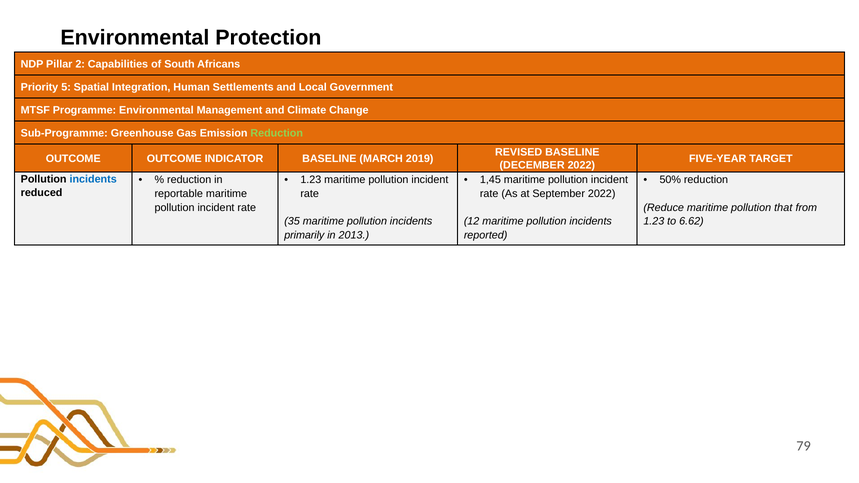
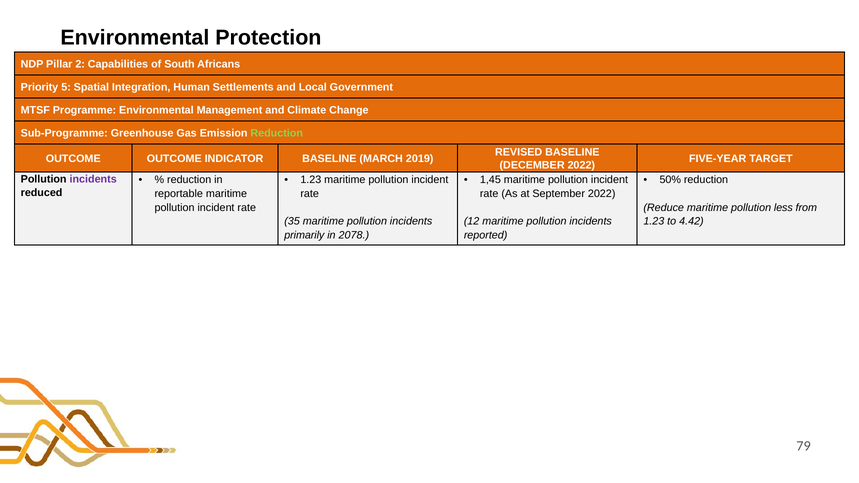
incidents colour: blue -> purple (93, 179)
that: that -> less (783, 208)
6.62: 6.62 -> 4.42 (691, 222)
2013: 2013 -> 2078 (354, 235)
